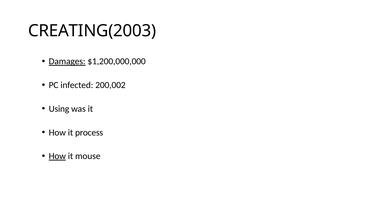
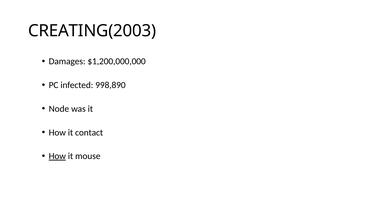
Damages underline: present -> none (67, 61)
200,002: 200,002 -> 998,890 (110, 85)
Using: Using -> Node (59, 109)
process: process -> contact (89, 132)
